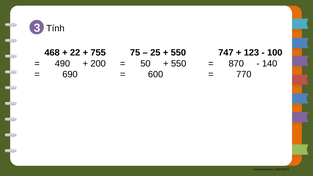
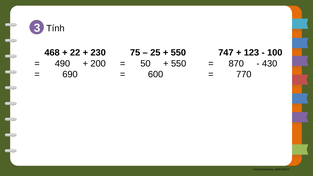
755: 755 -> 230 (98, 53)
140: 140 -> 430 (270, 64)
